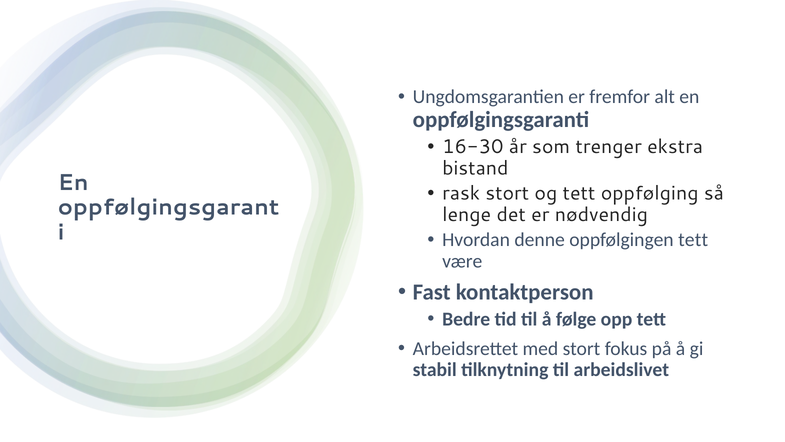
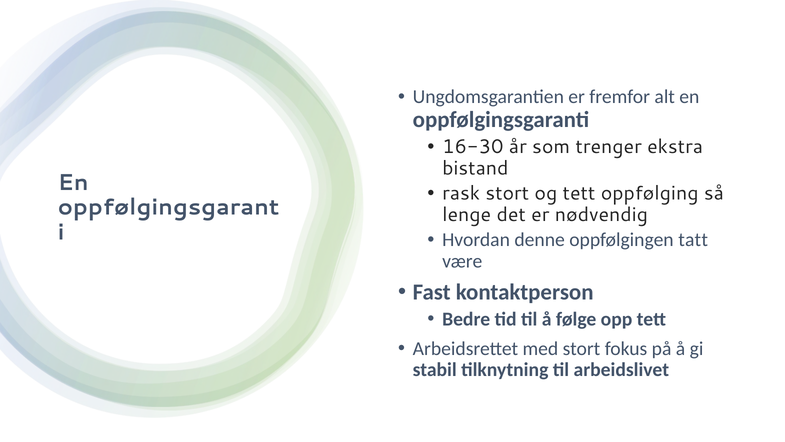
oppfølgingen tett: tett -> tatt (693, 240)
